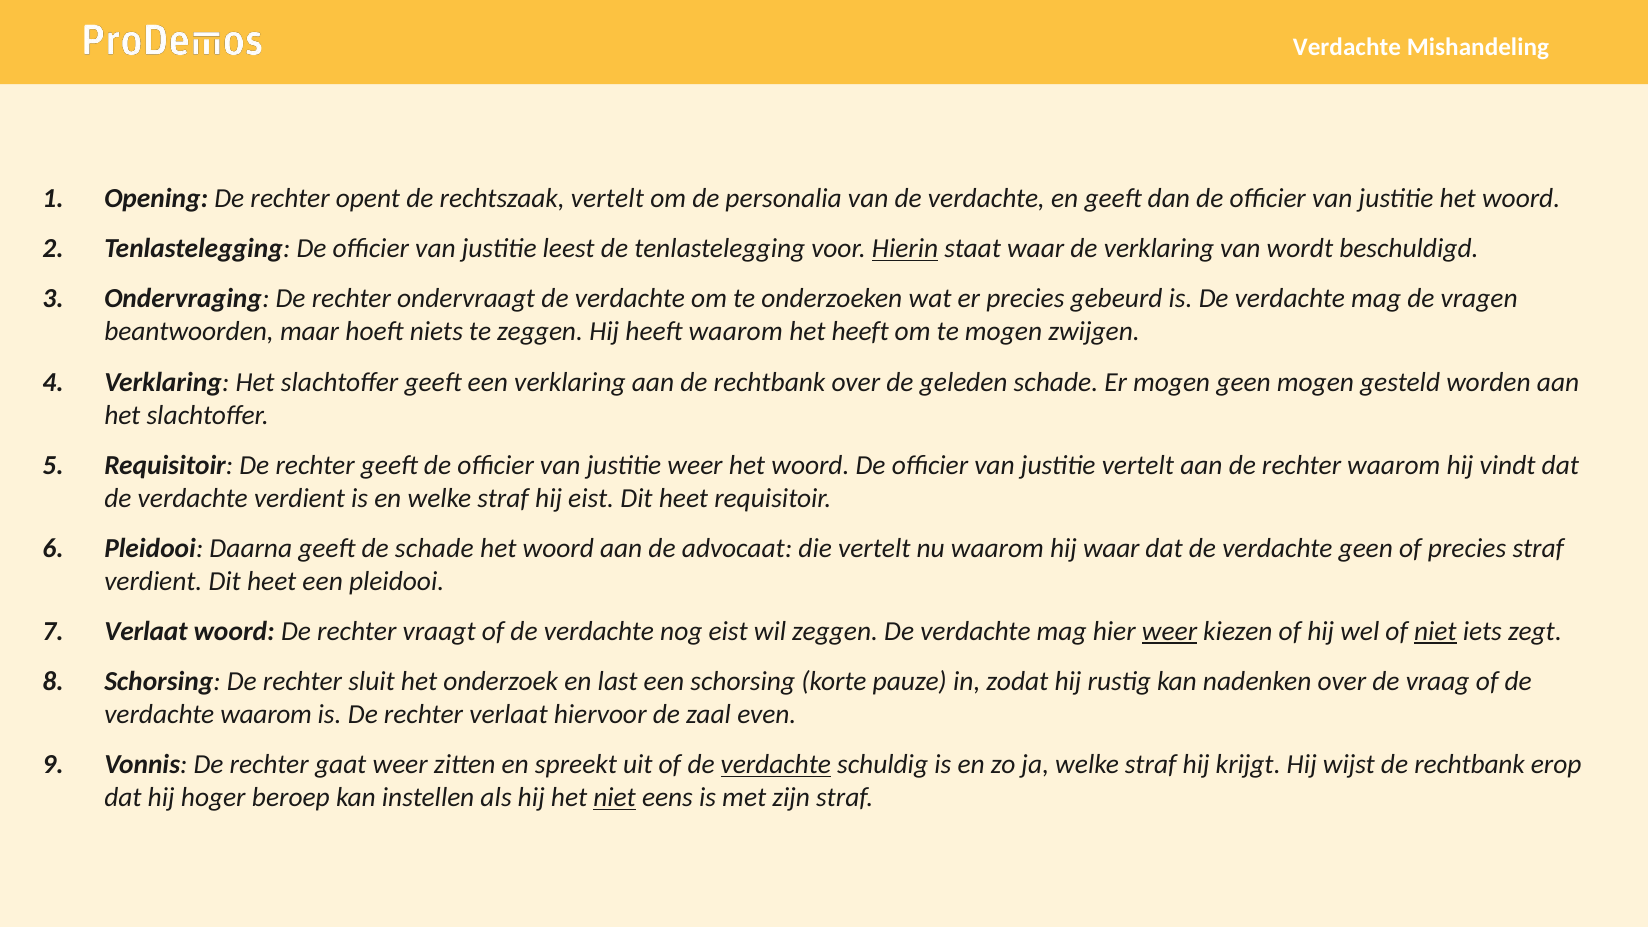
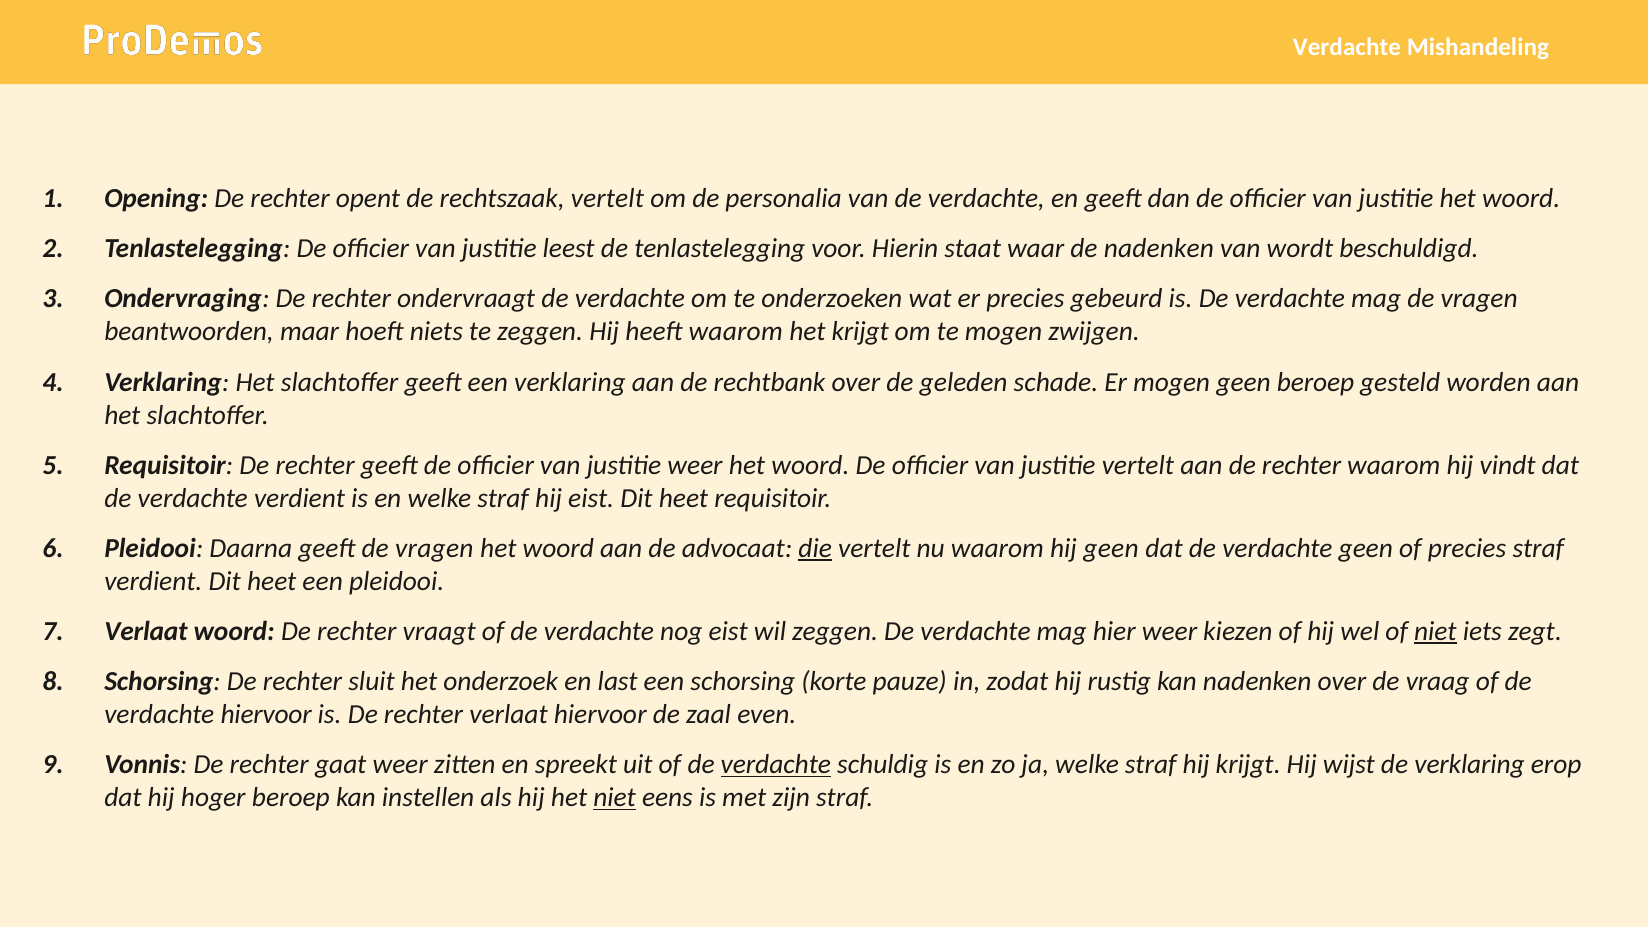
Hierin underline: present -> none (905, 249)
de verklaring: verklaring -> nadenken (1159, 249)
het heeft: heeft -> krijgt (860, 332)
geen mogen: mogen -> beroep (1316, 382)
geeft de schade: schade -> vragen (434, 548)
die underline: none -> present (815, 548)
hij waar: waar -> geen (1111, 548)
weer underline: present -> none (1170, 631)
verdachte waarom: waarom -> hiervoor (266, 715)
wijst de rechtbank: rechtbank -> verklaring (1470, 765)
